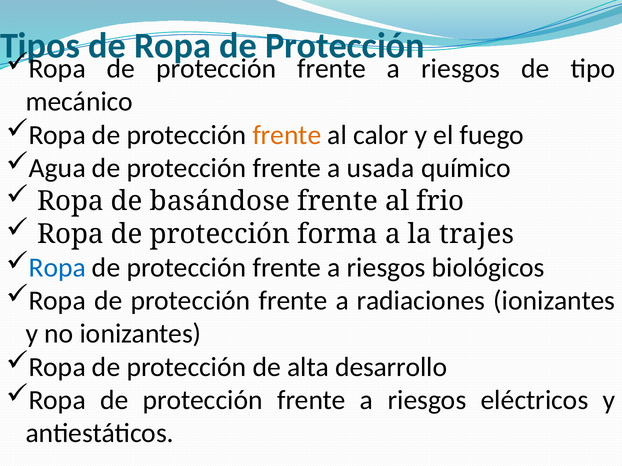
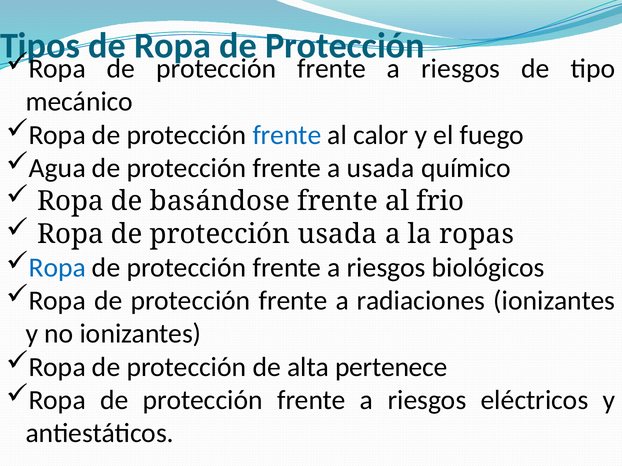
frente colour: orange -> blue (287, 135)
protección forma: forma -> usada (337, 235)
trajes: trajes -> ropas (477, 235)
desarrollo: desarrollo -> pertenece (391, 367)
